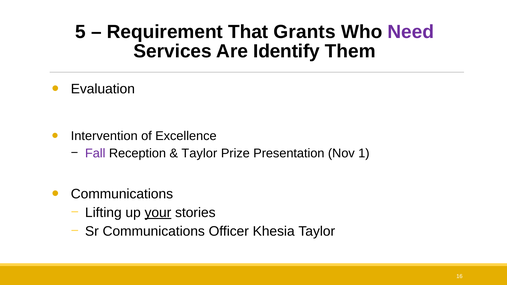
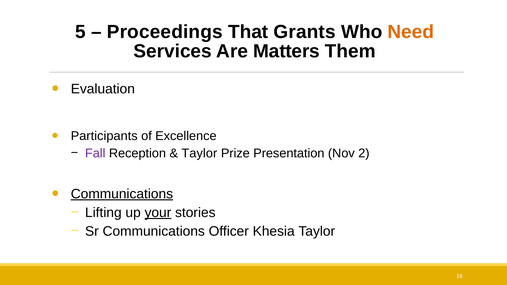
Requirement: Requirement -> Proceedings (165, 32)
Need colour: purple -> orange (411, 32)
Identify: Identify -> Matters (287, 51)
Intervention: Intervention -> Participants (104, 136)
1: 1 -> 2 (364, 153)
Communications underline: none -> present (122, 194)
